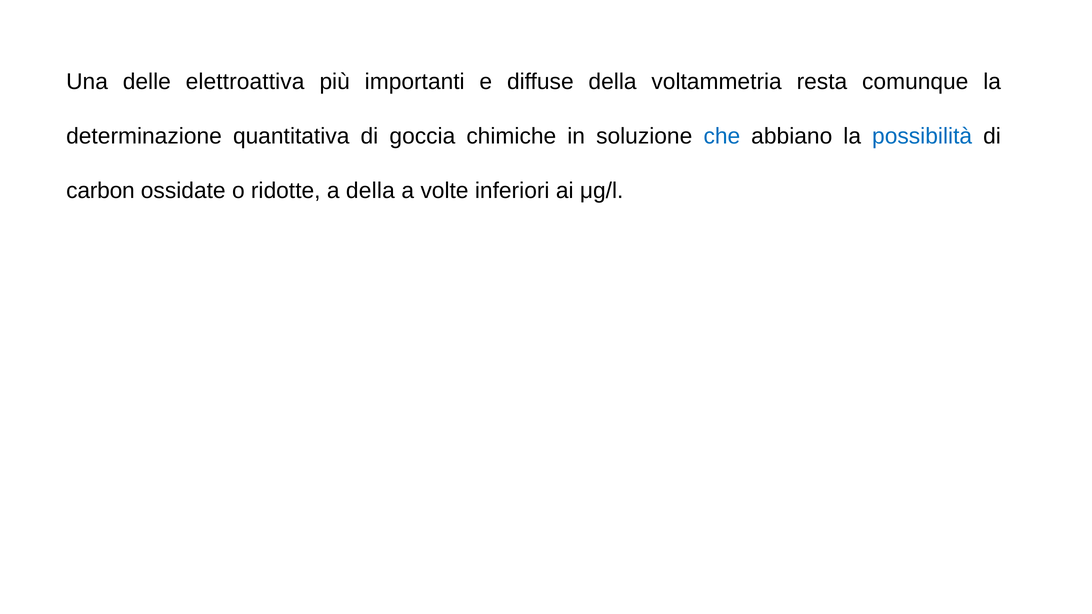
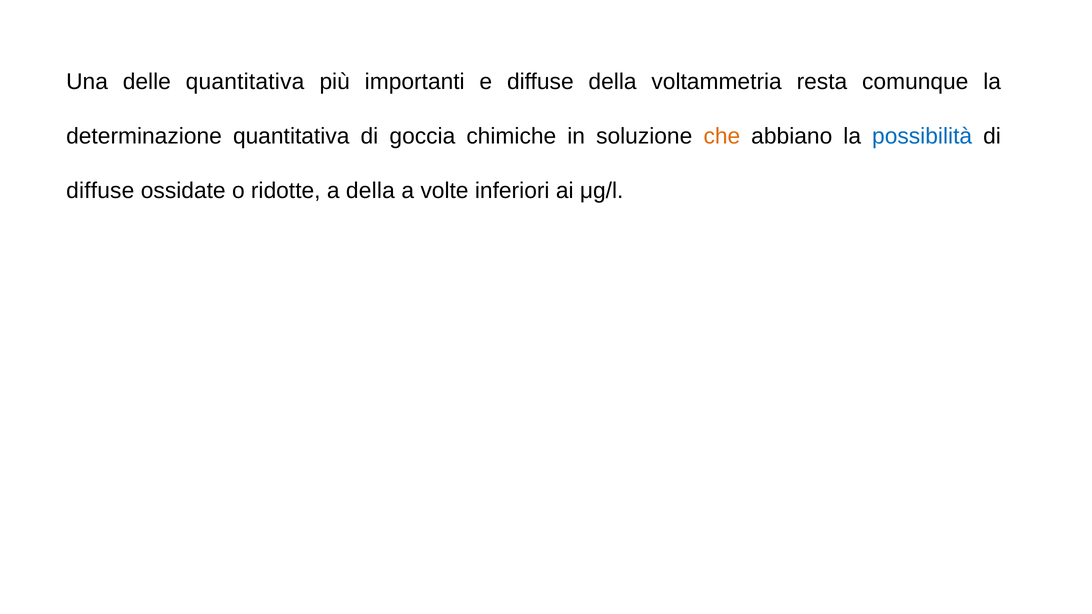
delle elettroattiva: elettroattiva -> quantitativa (245, 82)
che colour: blue -> orange (722, 136)
carbon: carbon -> diffuse (100, 191)
